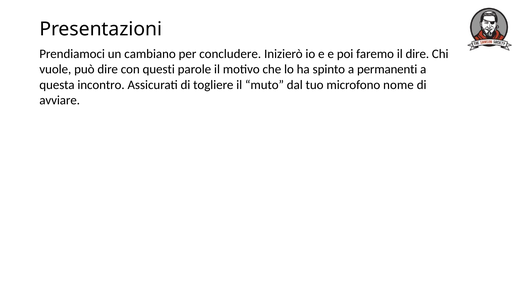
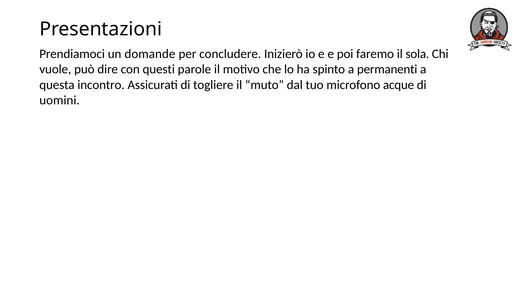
cambiano: cambiano -> domande (150, 54)
il dire: dire -> sola (417, 54)
nome: nome -> acque (399, 85)
avviare: avviare -> uomini (60, 100)
